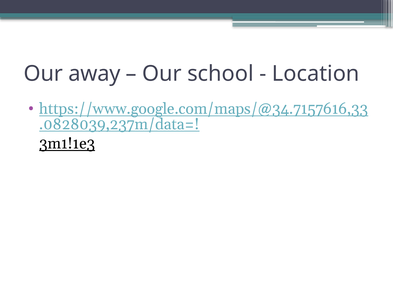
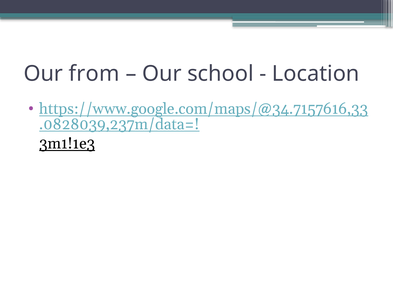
away: away -> from (94, 74)
